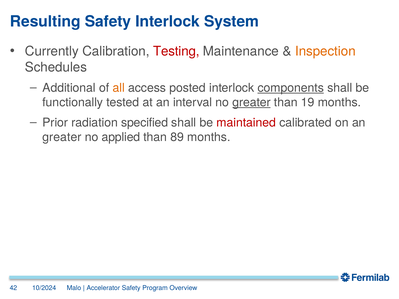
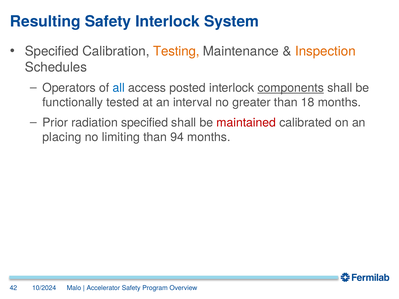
Currently: Currently -> Specified (52, 51)
Testing colour: red -> orange (176, 51)
Additional: Additional -> Operators (69, 88)
all colour: orange -> blue (119, 88)
greater underline: present -> none (252, 103)
19: 19 -> 18 (308, 103)
greater: greater -> placing (62, 137)
applied: applied -> limiting (121, 137)
89: 89 -> 94 (177, 137)
